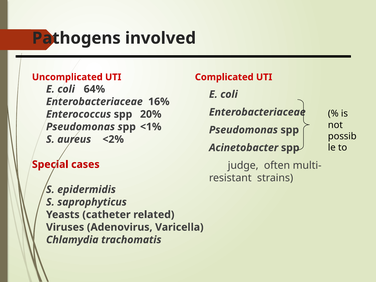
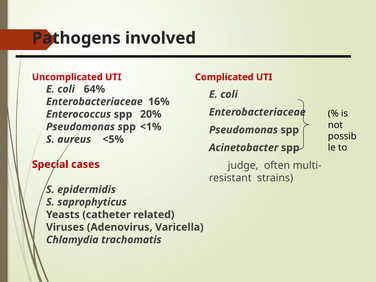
<2%: <2% -> <5% (113, 139)
